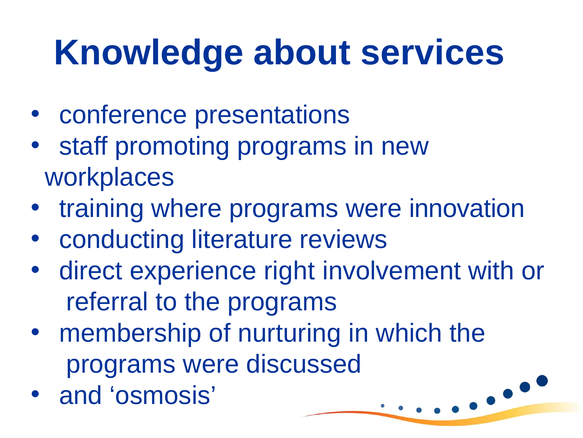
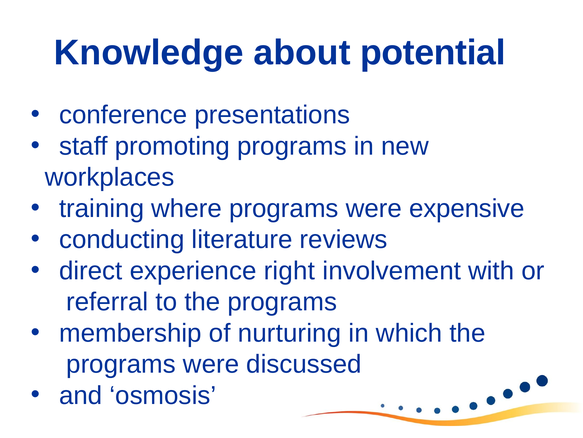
services: services -> potential (433, 53)
innovation: innovation -> expensive (467, 208)
